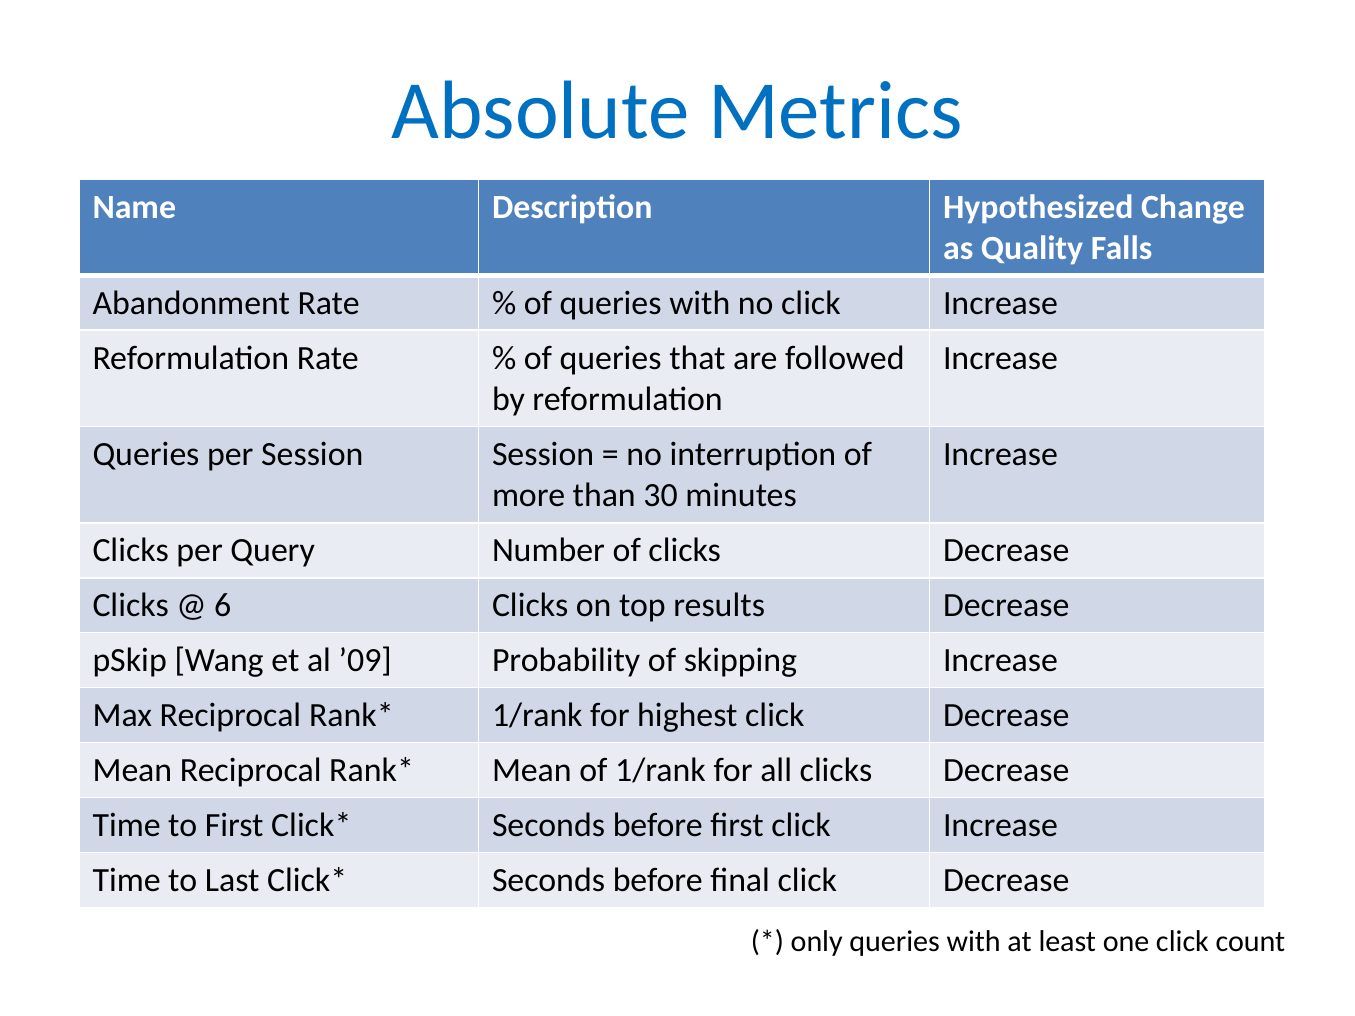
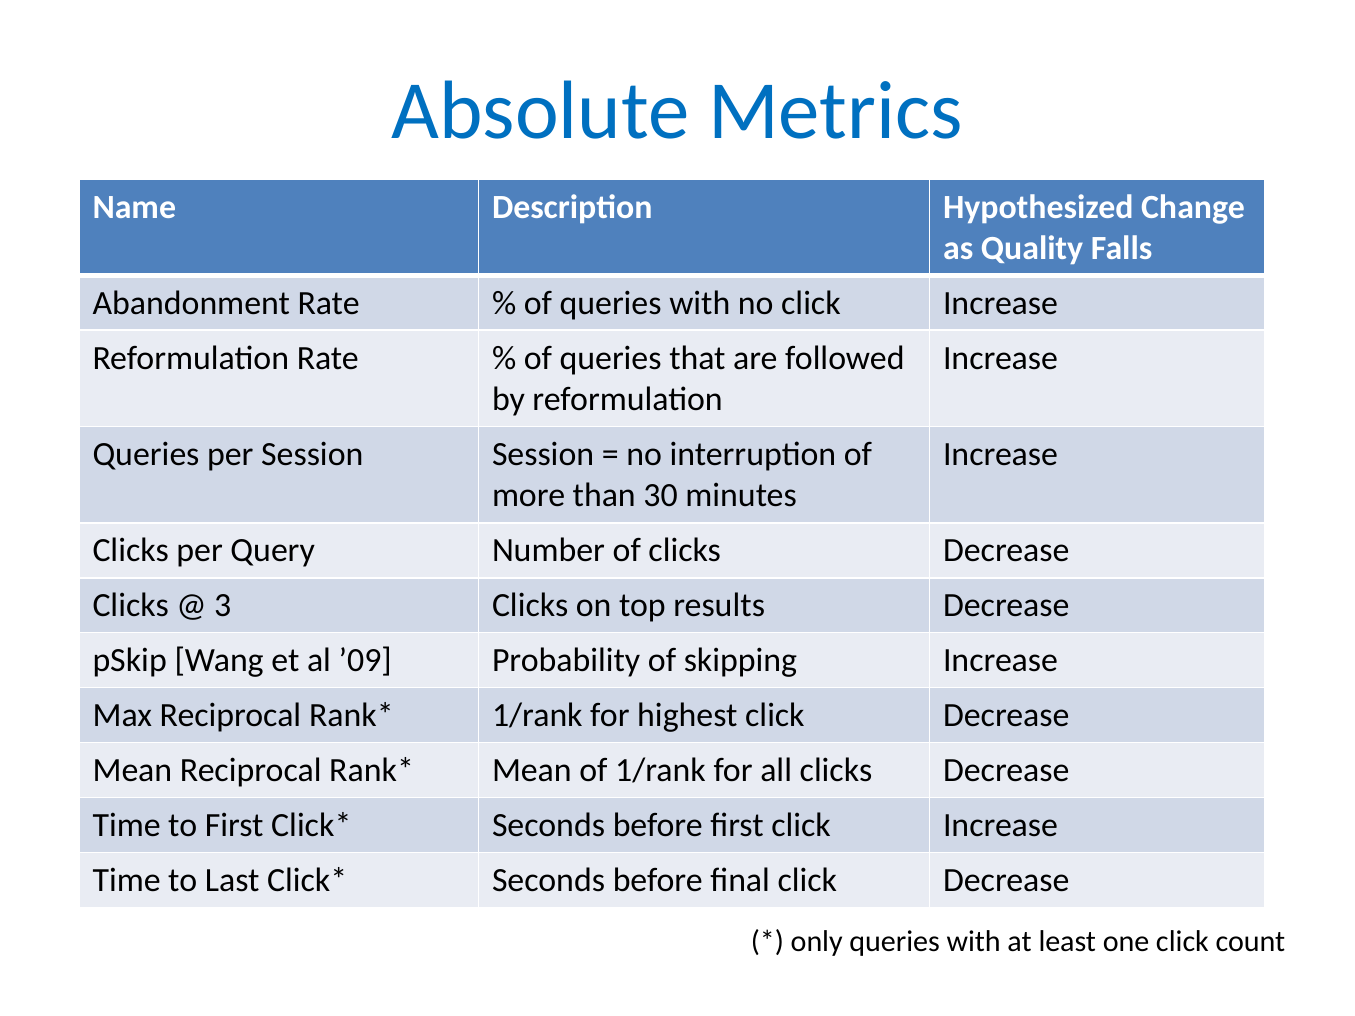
6: 6 -> 3 (223, 606)
